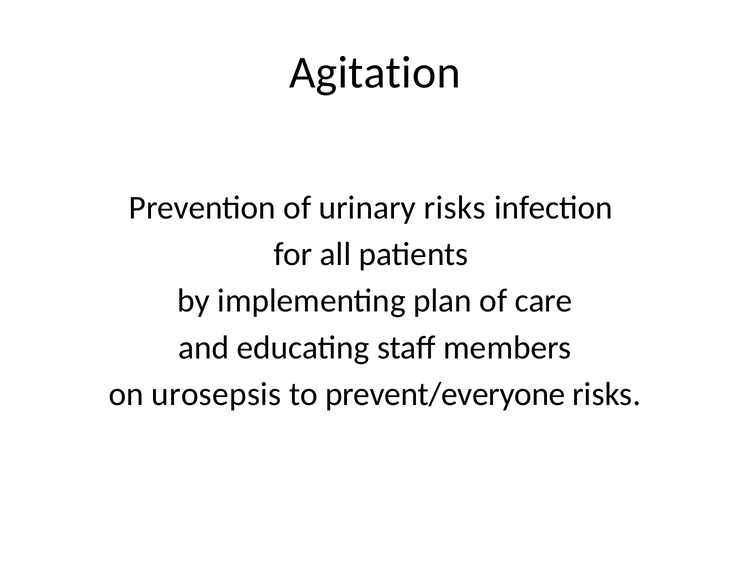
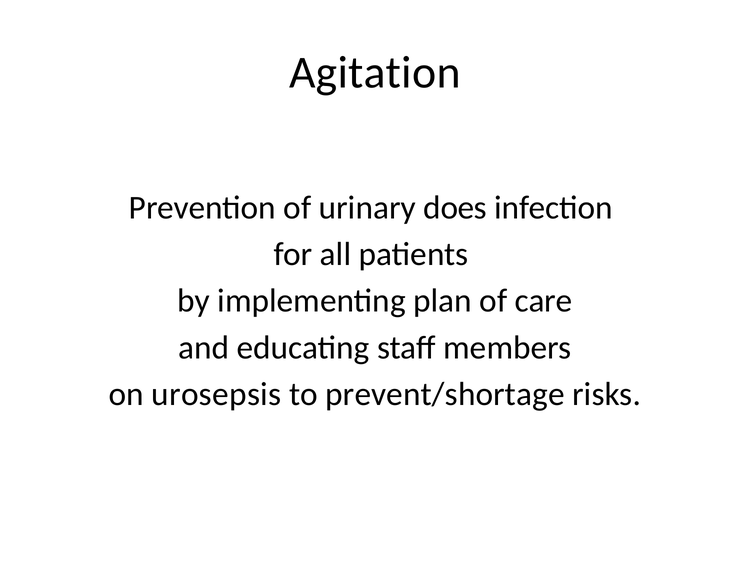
urinary risks: risks -> does (455, 207)
prevent/everyone: prevent/everyone -> prevent/shortage (445, 394)
